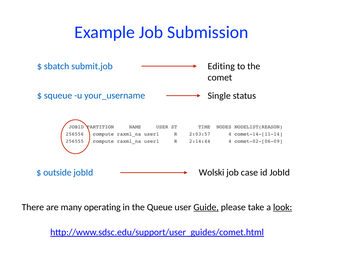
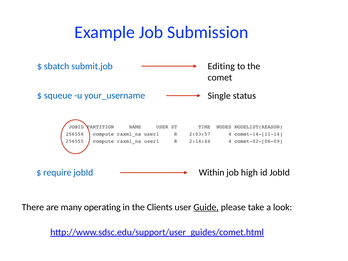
outside: outside -> require (57, 173)
Wolski: Wolski -> Within (212, 173)
case: case -> high (249, 173)
Queue: Queue -> Clients (160, 207)
look underline: present -> none (283, 207)
